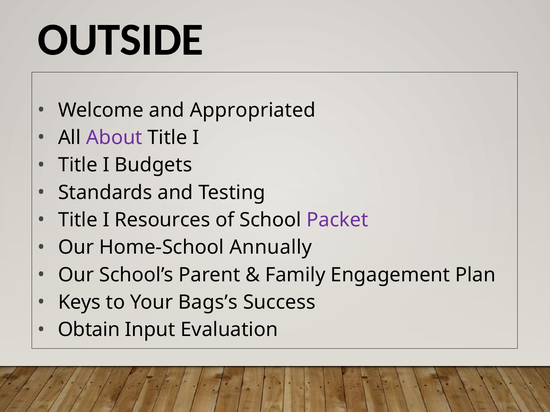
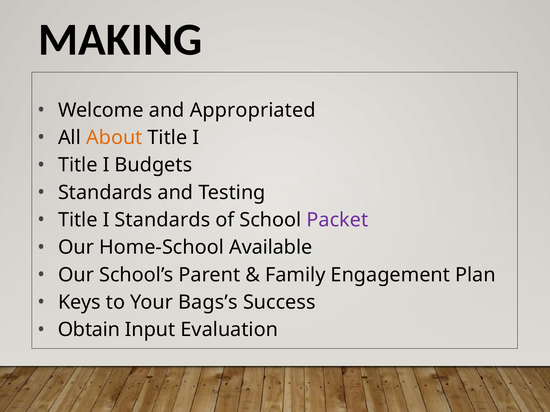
OUTSIDE: OUTSIDE -> MAKING (120, 40)
About colour: purple -> orange (114, 138)
I Resources: Resources -> Standards (162, 220)
Annually: Annually -> Available (271, 248)
